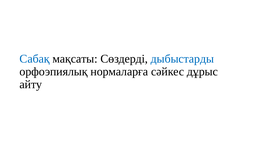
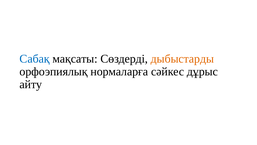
дыбыстарды colour: blue -> orange (182, 59)
